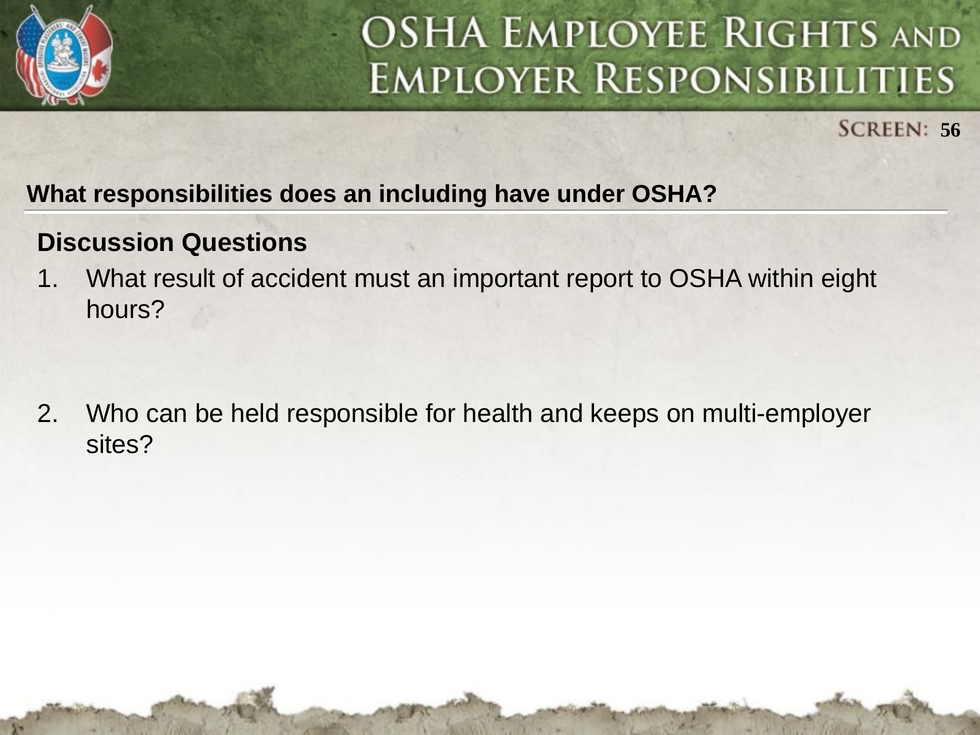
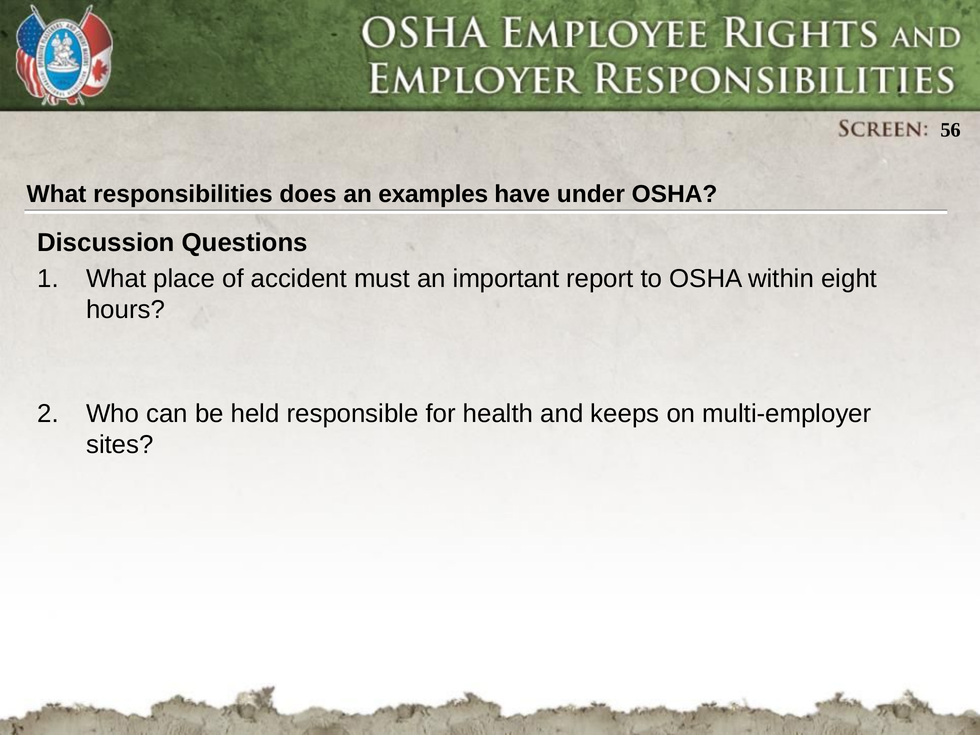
including: including -> examples (433, 194)
result: result -> place (184, 279)
